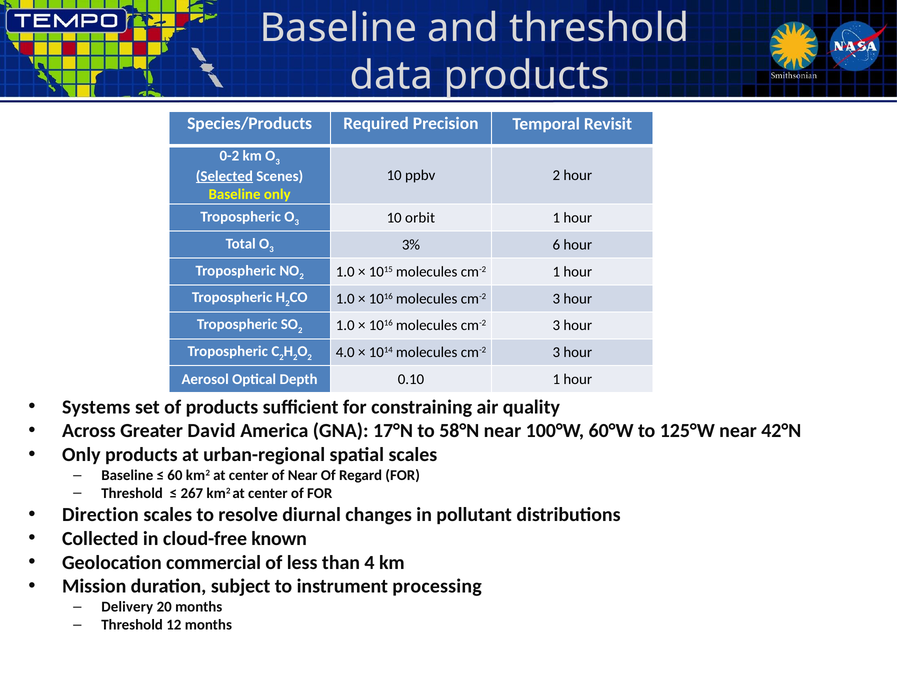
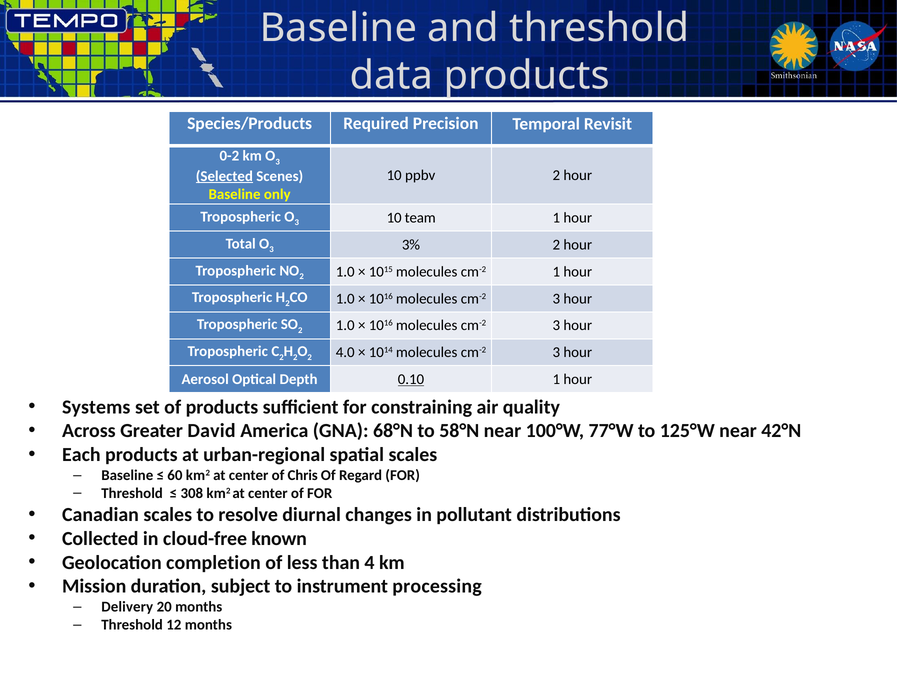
orbit: orbit -> team (420, 218)
3% 6: 6 -> 2 (556, 245)
0.10 underline: none -> present (411, 379)
17°N: 17°N -> 68°N (393, 431)
60°W: 60°W -> 77°W (611, 431)
Only: Only -> Each (81, 455)
of Near: Near -> Chris (303, 475)
267: 267 -> 308 (192, 493)
Direction: Direction -> Canadian (100, 514)
commercial: commercial -> completion (213, 562)
